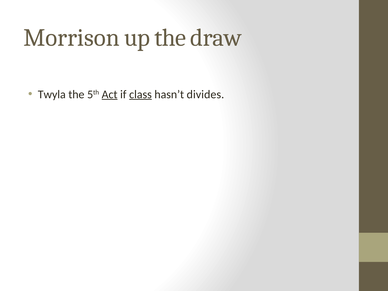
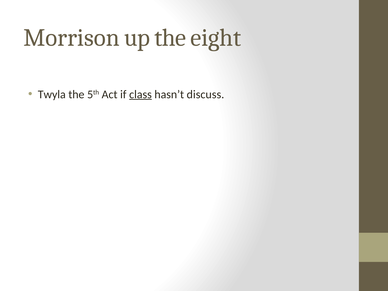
draw: draw -> eight (216, 38)
Act underline: present -> none (110, 94)
divides: divides -> discuss (205, 94)
